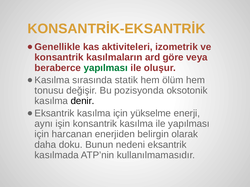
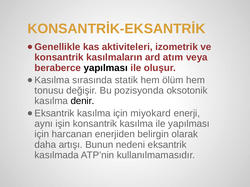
göre: göre -> atım (173, 58)
yapılması colour: green -> black (106, 68)
yükselme: yükselme -> miyokard (151, 114)
doku: doku -> artışı (71, 145)
